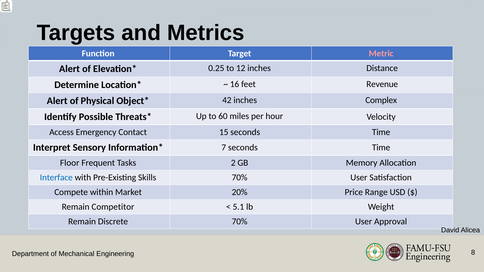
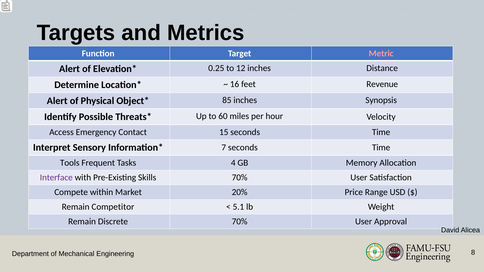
42: 42 -> 85 (227, 100)
Complex: Complex -> Synopsis (381, 100)
Floor: Floor -> Tools (70, 163)
2: 2 -> 4 (233, 163)
Interface colour: blue -> purple (56, 178)
